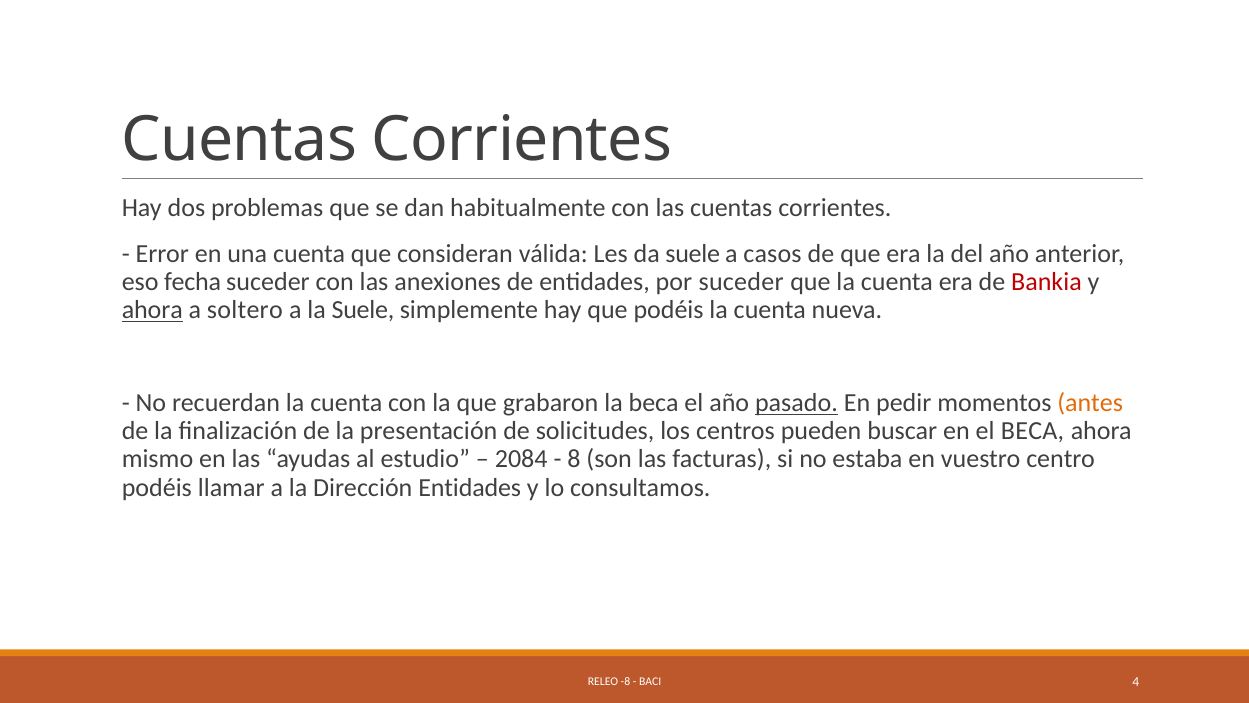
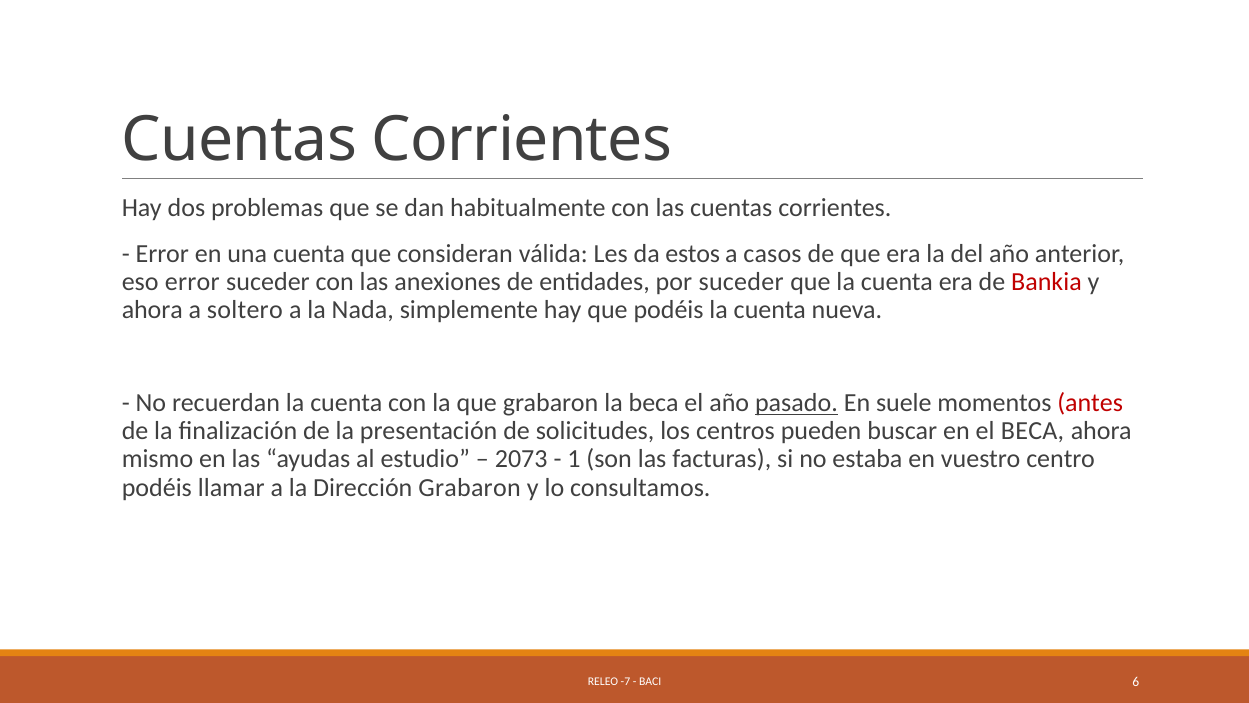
da suele: suele -> estos (693, 254)
eso fecha: fecha -> error (192, 282)
ahora underline: present -> none (152, 310)
la Suele: Suele -> Nada (363, 310)
pedir: pedir -> suele (904, 403)
antes colour: orange -> red (1090, 403)
2084: 2084 -> 2073 (521, 459)
8: 8 -> 1 (574, 459)
Dirección Entidades: Entidades -> Grabaron (470, 487)
-8: -8 -> -7 (626, 681)
4: 4 -> 6 (1136, 681)
